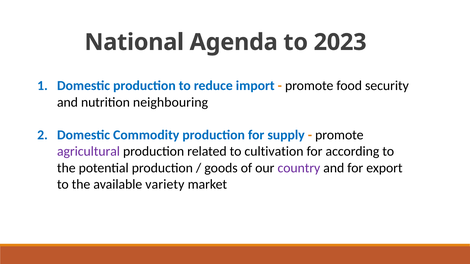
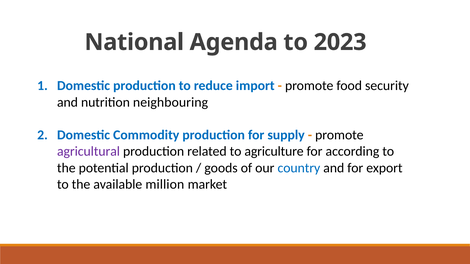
cultivation: cultivation -> agriculture (274, 152)
country colour: purple -> blue (299, 168)
variety: variety -> million (165, 185)
